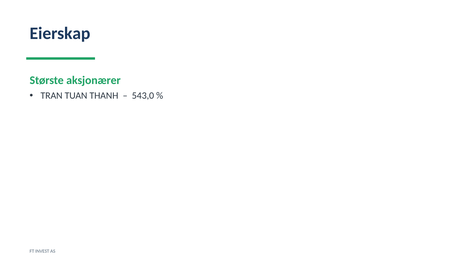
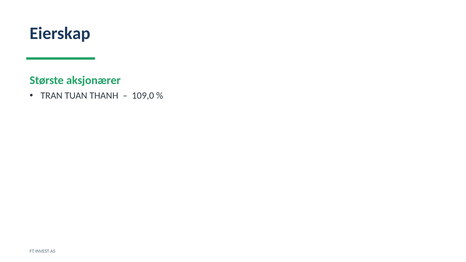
543,0: 543,0 -> 109,0 (143, 96)
